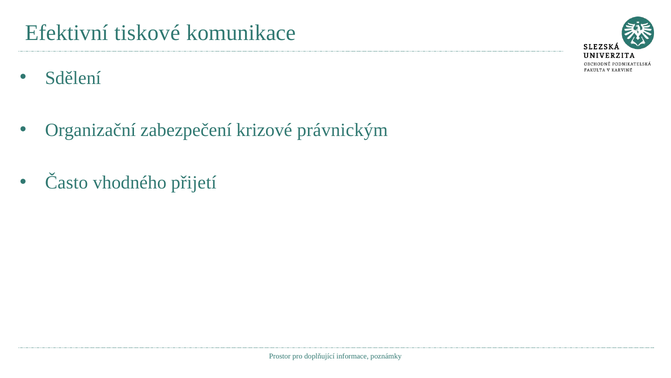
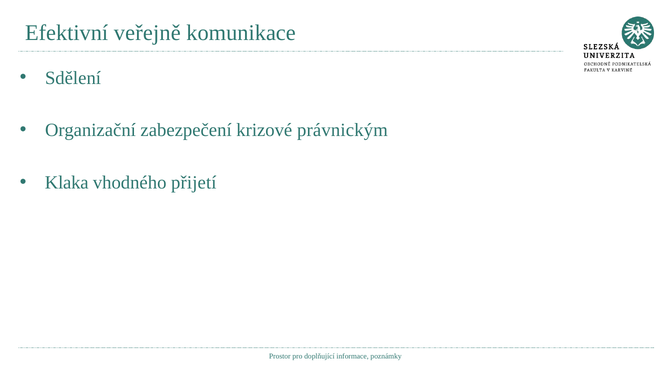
tiskové: tiskové -> veřejně (147, 33)
Často: Často -> Klaka (67, 182)
